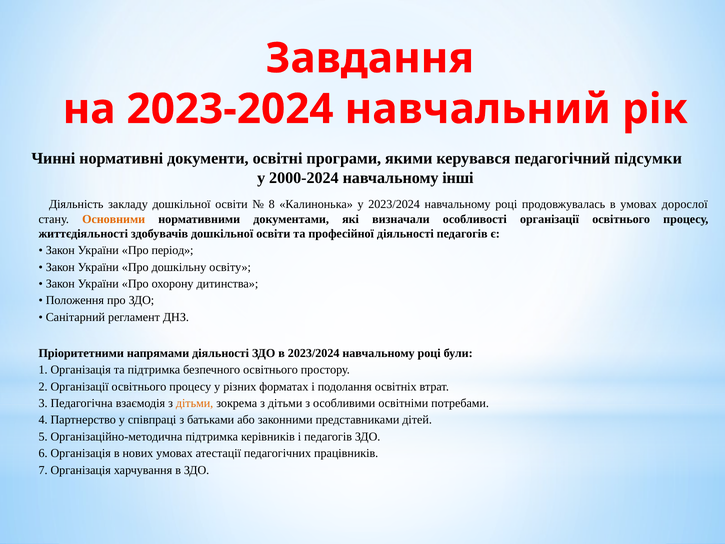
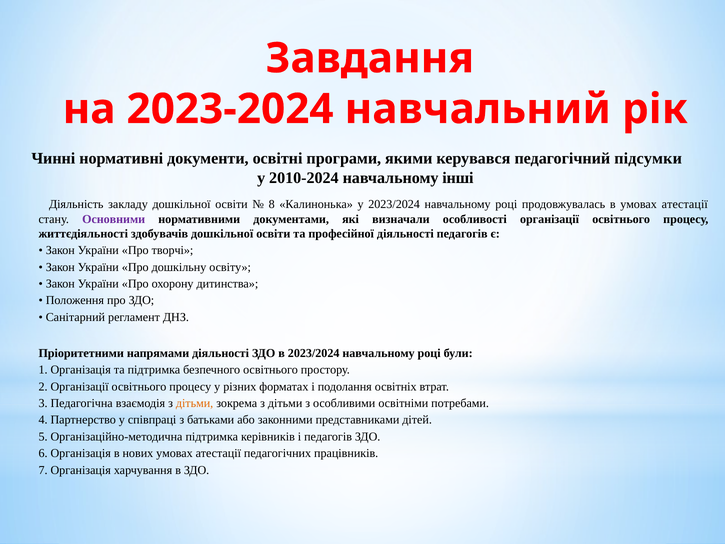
2000-2024: 2000-2024 -> 2010-2024 (304, 178)
в умовах дорослої: дорослої -> атестації (685, 204)
Основними colour: orange -> purple (114, 219)
період: період -> творчі (172, 250)
